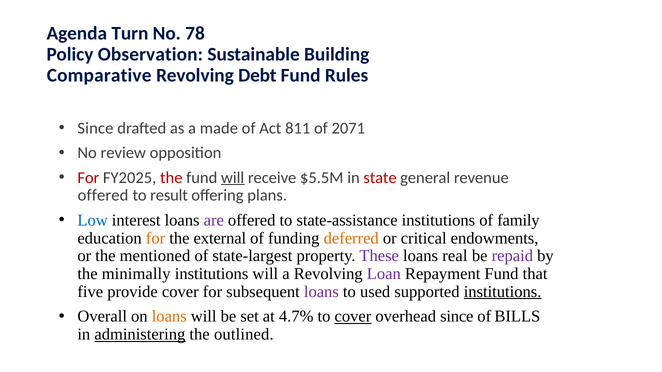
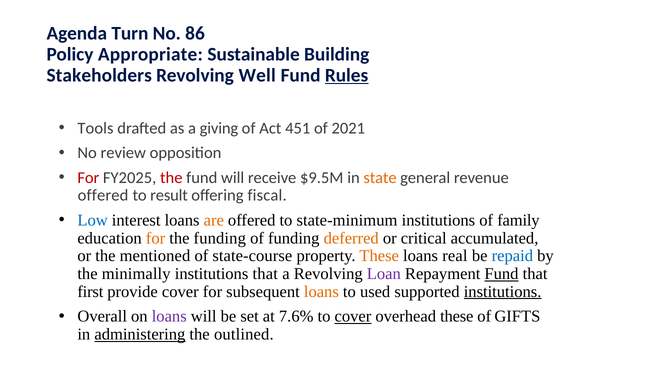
78: 78 -> 86 (195, 34)
Observation: Observation -> Appropriate (150, 54)
Comparative: Comparative -> Stakeholders (99, 75)
Debt: Debt -> Well (257, 75)
Rules underline: none -> present (347, 75)
Since: Since -> Tools (95, 128)
made: made -> giving (219, 128)
811: 811 -> 451 (298, 128)
2071: 2071 -> 2021 (348, 128)
will underline: present -> none (233, 178)
$5.5M: $5.5M -> $9.5M (322, 178)
state colour: red -> orange (380, 178)
plans: plans -> fiscal (267, 196)
are colour: purple -> orange (214, 220)
state-assistance: state-assistance -> state-minimum (347, 220)
the external: external -> funding (220, 238)
endowments: endowments -> accumulated (495, 238)
state-largest: state-largest -> state-course (252, 256)
These colour: purple -> orange (379, 256)
repaid colour: purple -> blue (512, 256)
institutions will: will -> that (265, 274)
Fund underline: none -> present (501, 274)
five: five -> first (90, 292)
loans colour: purple -> orange (321, 292)
loans colour: orange -> purple (169, 317)
4.7%: 4.7% -> 7.6% (296, 317)
overhead since: since -> these (457, 317)
BILLS: BILLS -> GIFTS (517, 317)
